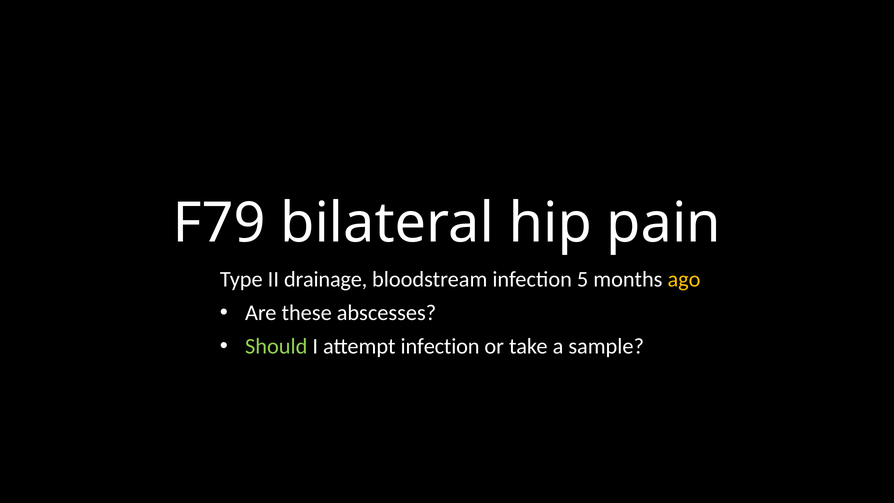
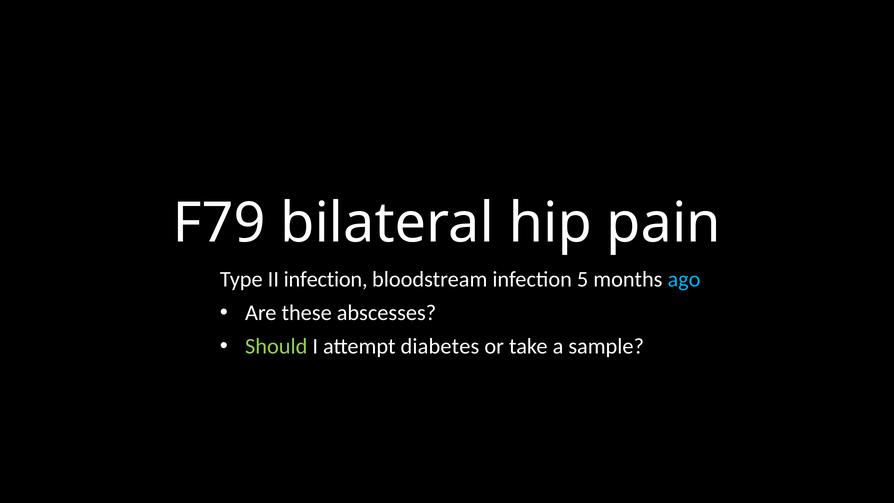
II drainage: drainage -> infection (326, 279)
ago colour: yellow -> light blue (684, 279)
attempt infection: infection -> diabetes (440, 346)
